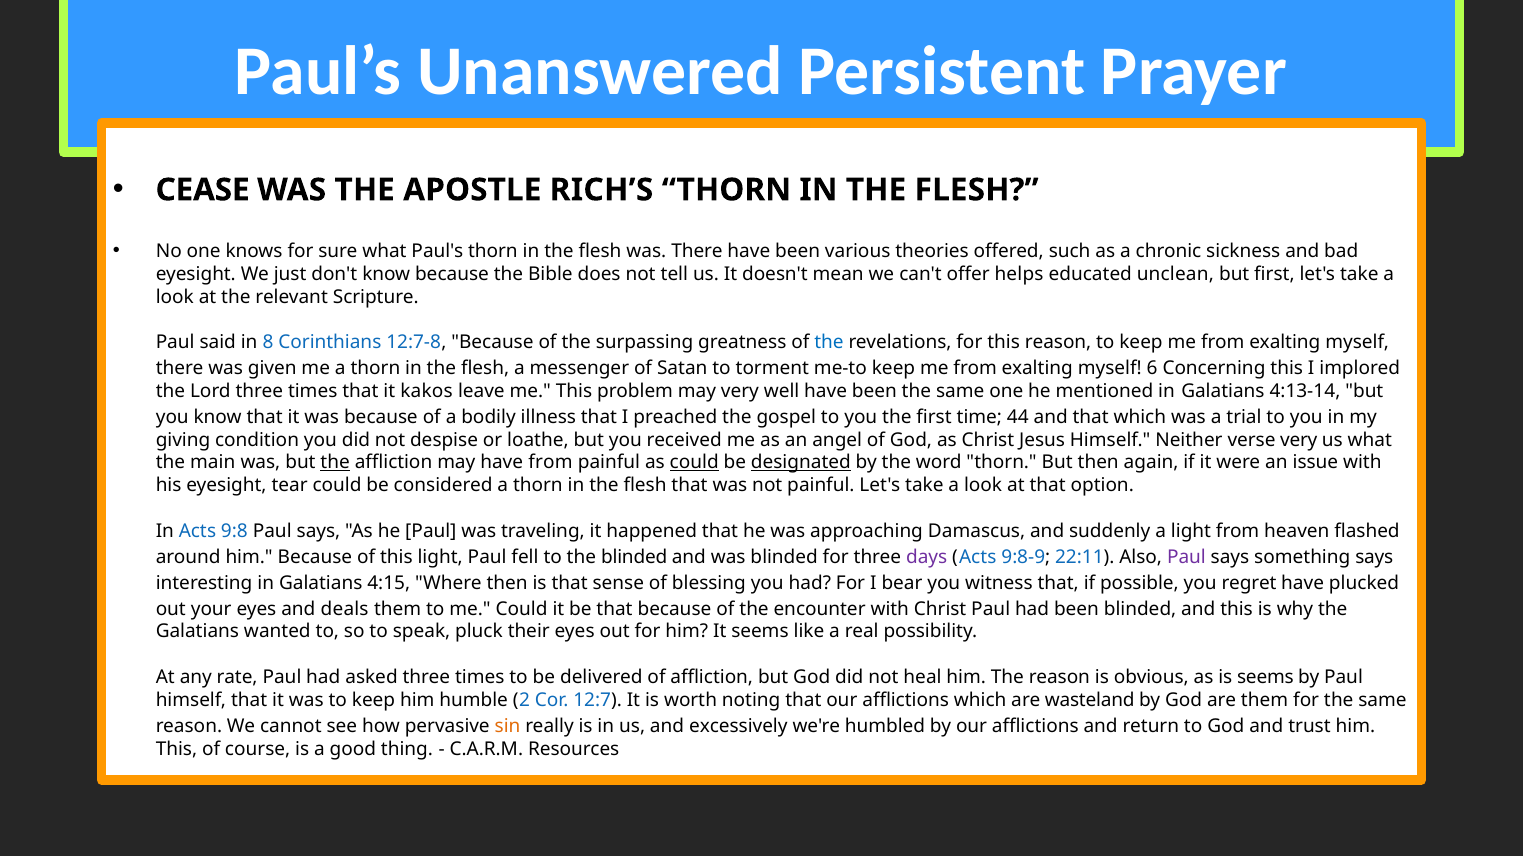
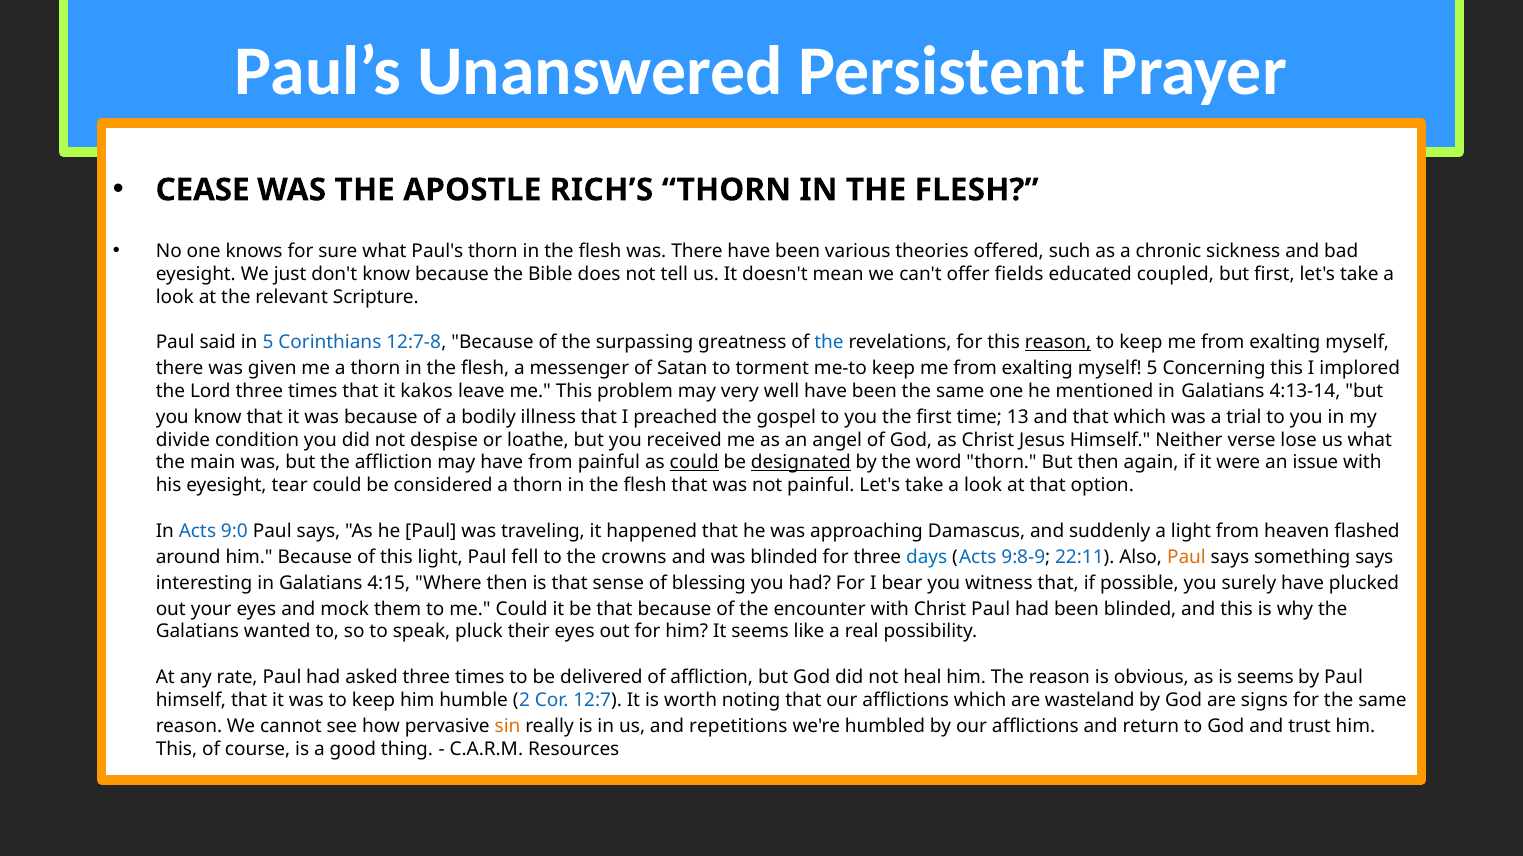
helps: helps -> fields (1019, 274)
unclean: unclean -> coupled (1175, 274)
in 8: 8 -> 5 (268, 343)
reason underline: none -> present (1058, 343)
myself 6: 6 -> 5 (1152, 369)
44: 44 -> 13 (1018, 417)
giving: giving -> divide (183, 440)
verse very: very -> lose (1299, 440)
the underline: present -> none (335, 463)
9:8: 9:8 -> 9:0 (234, 532)
the blinded: blinded -> crowns (634, 557)
days colour: purple -> blue (927, 557)
Paul colour: purple -> orange (1186, 557)
regret: regret -> surely (1249, 583)
deals: deals -> mock (345, 609)
are them: them -> signs (1264, 701)
excessively: excessively -> repetitions (738, 727)
